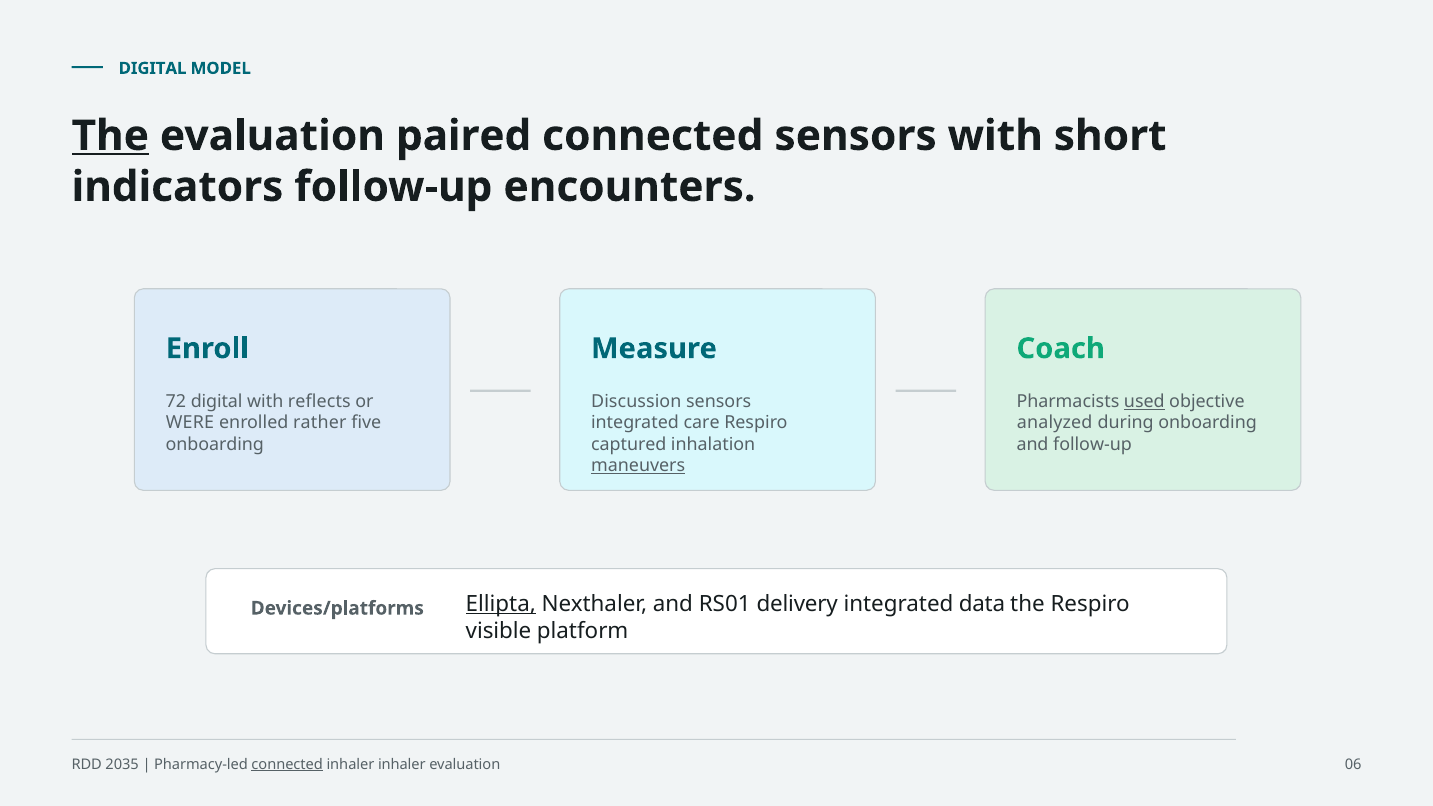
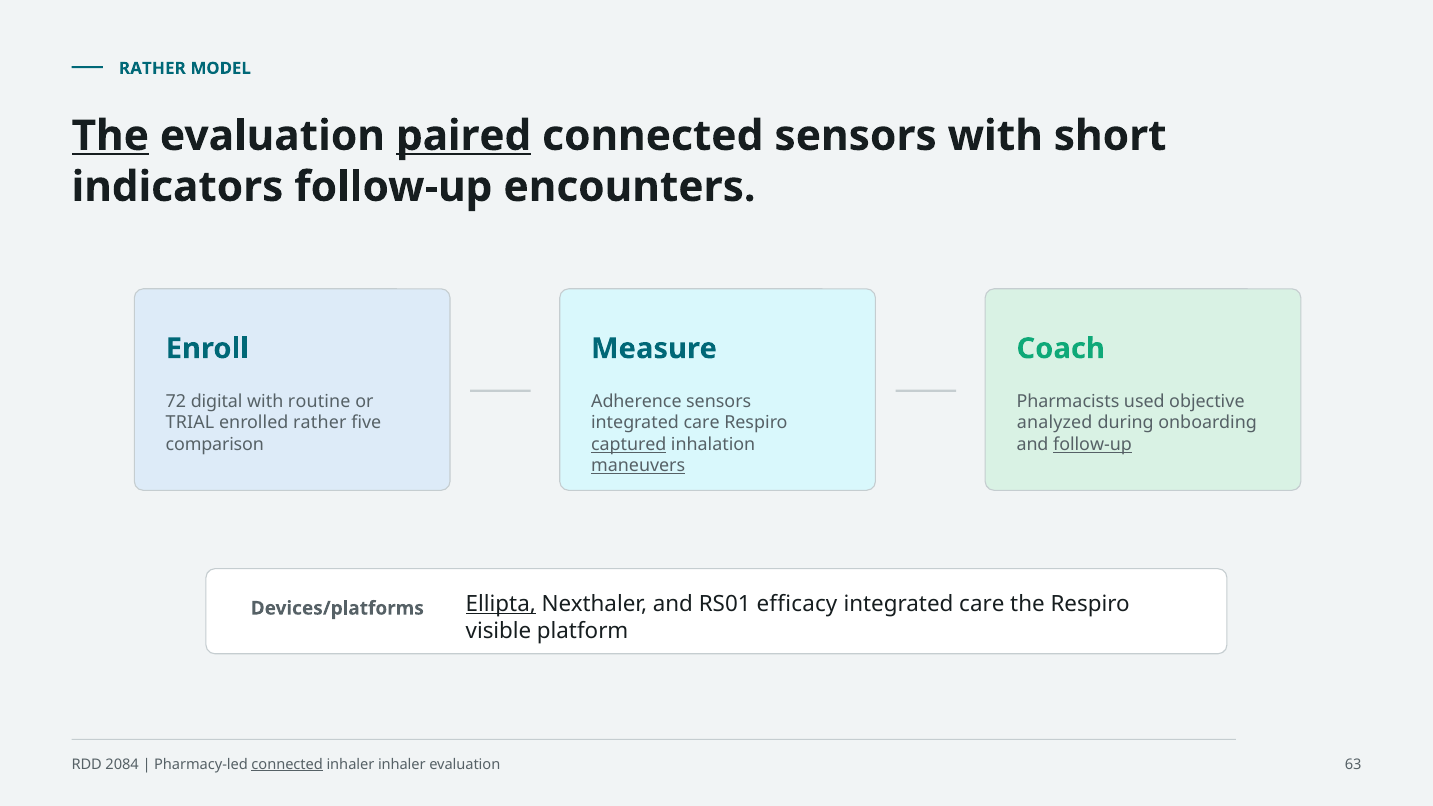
DIGITAL: DIGITAL -> RATHER (152, 68)
paired underline: none -> present (464, 136)
reflects: reflects -> routine (319, 402)
Discussion: Discussion -> Adherence (636, 402)
used underline: present -> none (1144, 402)
WERE: WERE -> TRIAL (190, 423)
onboarding: onboarding -> comparison (215, 445)
captured underline: none -> present (629, 445)
follow-up underline: none -> present (1093, 445)
delivery: delivery -> efficacy (797, 604)
data: data -> care (982, 604)
2035: 2035 -> 2084 (122, 764)
06: 06 -> 63 (1353, 764)
